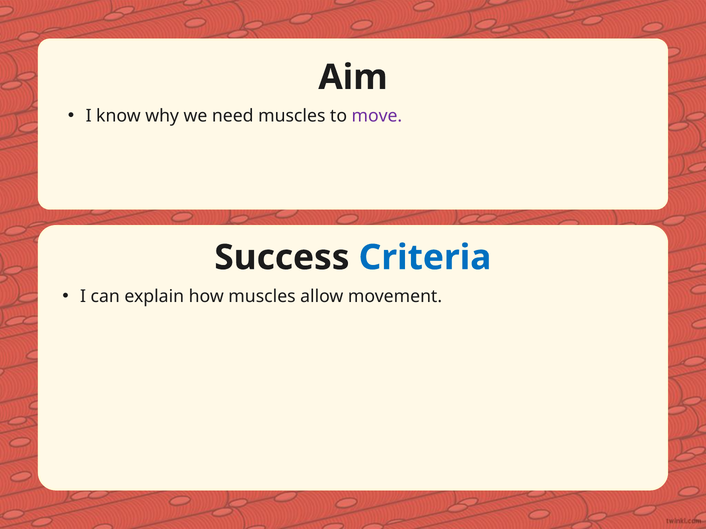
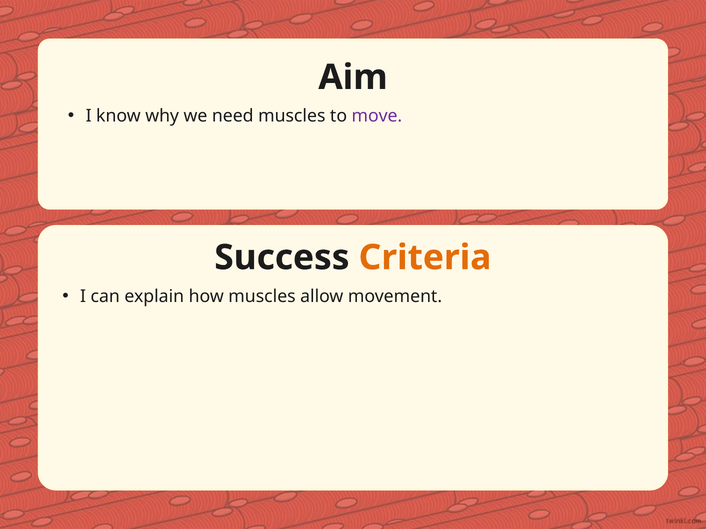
Criteria colour: blue -> orange (425, 258)
